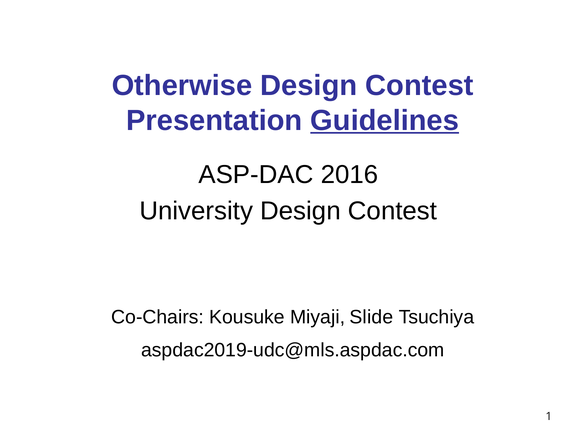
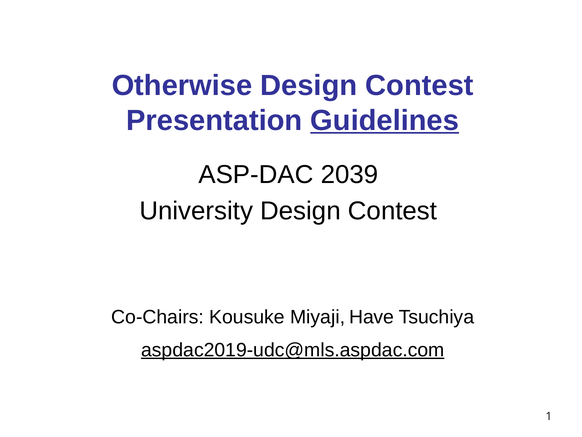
2016: 2016 -> 2039 (349, 174)
Slide: Slide -> Have (372, 317)
aspdac2019-udc@mls.aspdac.com underline: none -> present (293, 350)
